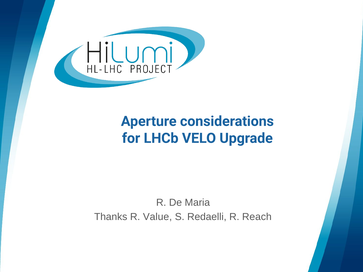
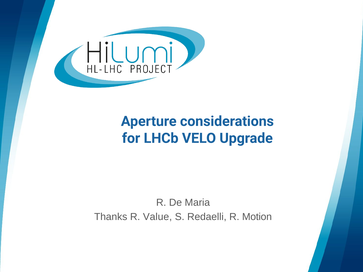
Reach: Reach -> Motion (257, 217)
